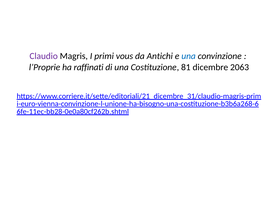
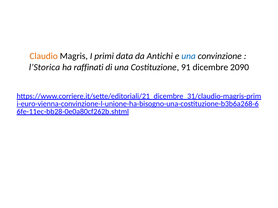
Claudio colour: purple -> orange (44, 56)
vous: vous -> data (125, 56)
l’Proprie: l’Proprie -> l’Storica (45, 67)
81: 81 -> 91 (186, 67)
2063: 2063 -> 2090 (240, 67)
